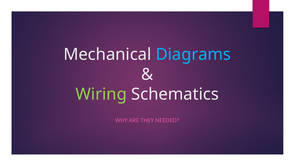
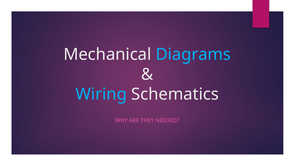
Wiring colour: light green -> light blue (101, 94)
